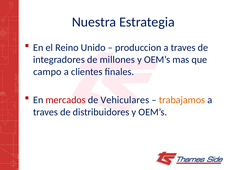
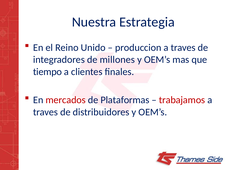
campo: campo -> tiempo (47, 72)
Vehiculares: Vehiculares -> Plataformas (125, 100)
trabajamos colour: orange -> red (182, 100)
